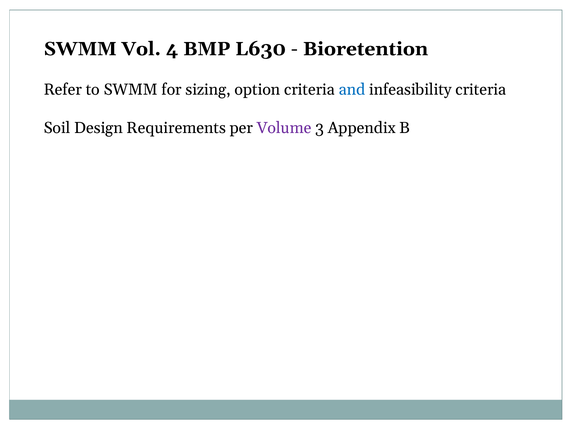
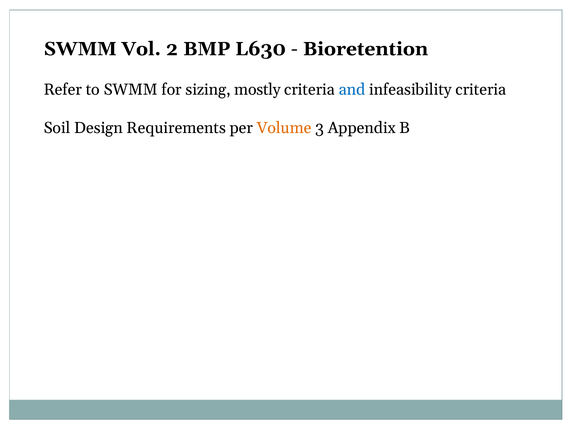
4: 4 -> 2 (172, 49)
option: option -> mostly (257, 90)
Volume colour: purple -> orange (284, 128)
